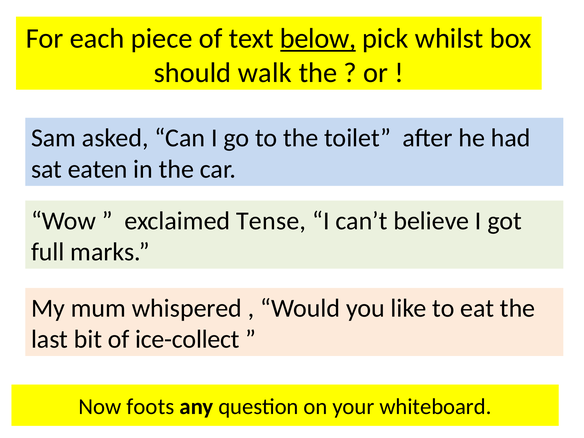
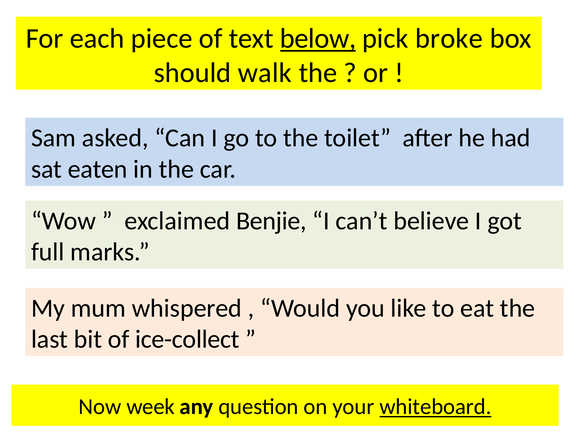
whilst: whilst -> broke (449, 39)
Tense: Tense -> Benjie (271, 221)
foots: foots -> week (151, 407)
whiteboard underline: none -> present (435, 407)
